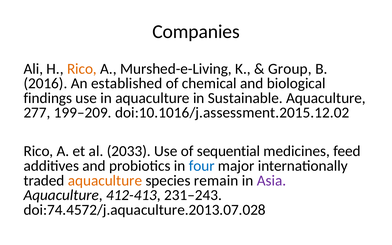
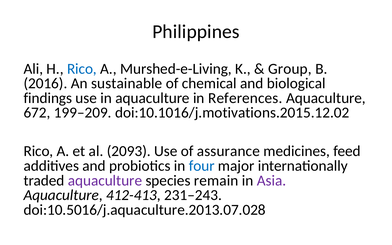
Companies: Companies -> Philippines (196, 32)
Rico colour: orange -> blue (82, 69)
established: established -> sustainable (127, 83)
Sustainable: Sustainable -> References (245, 98)
277: 277 -> 672 (37, 113)
doi:10.1016/j.assessment.2015.12.02: doi:10.1016/j.assessment.2015.12.02 -> doi:10.1016/j.motivations.2015.12.02 (232, 113)
2033: 2033 -> 2093 (129, 151)
sequential: sequential -> assurance (228, 151)
aquaculture colour: orange -> purple (105, 180)
doi:74.4572/j.aquaculture.2013.07.028: doi:74.4572/j.aquaculture.2013.07.028 -> doi:10.5016/j.aquaculture.2013.07.028 (145, 210)
